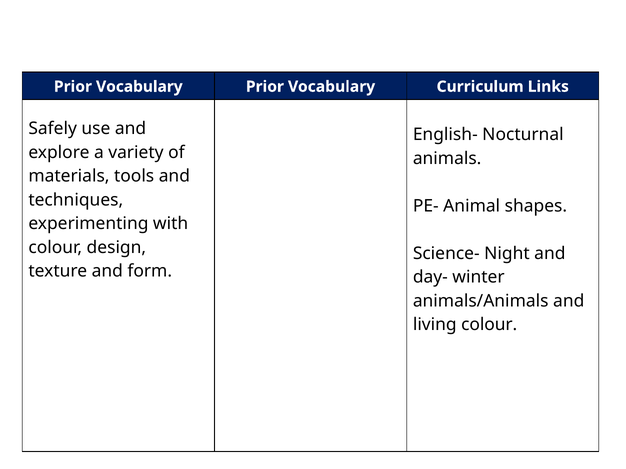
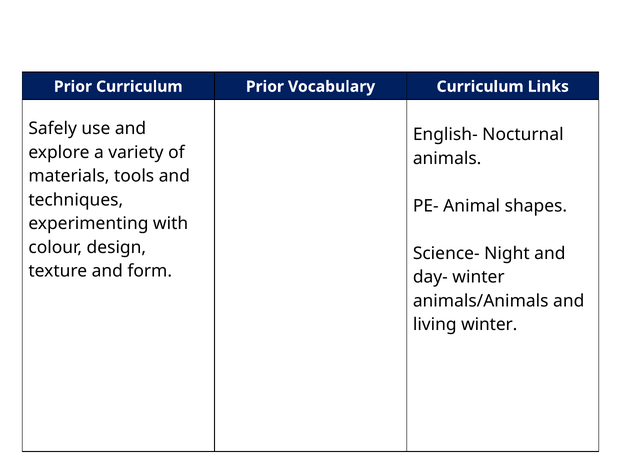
Vocabulary: Vocabulary -> Curriculum (139, 87)
living colour: colour -> winter (489, 325)
